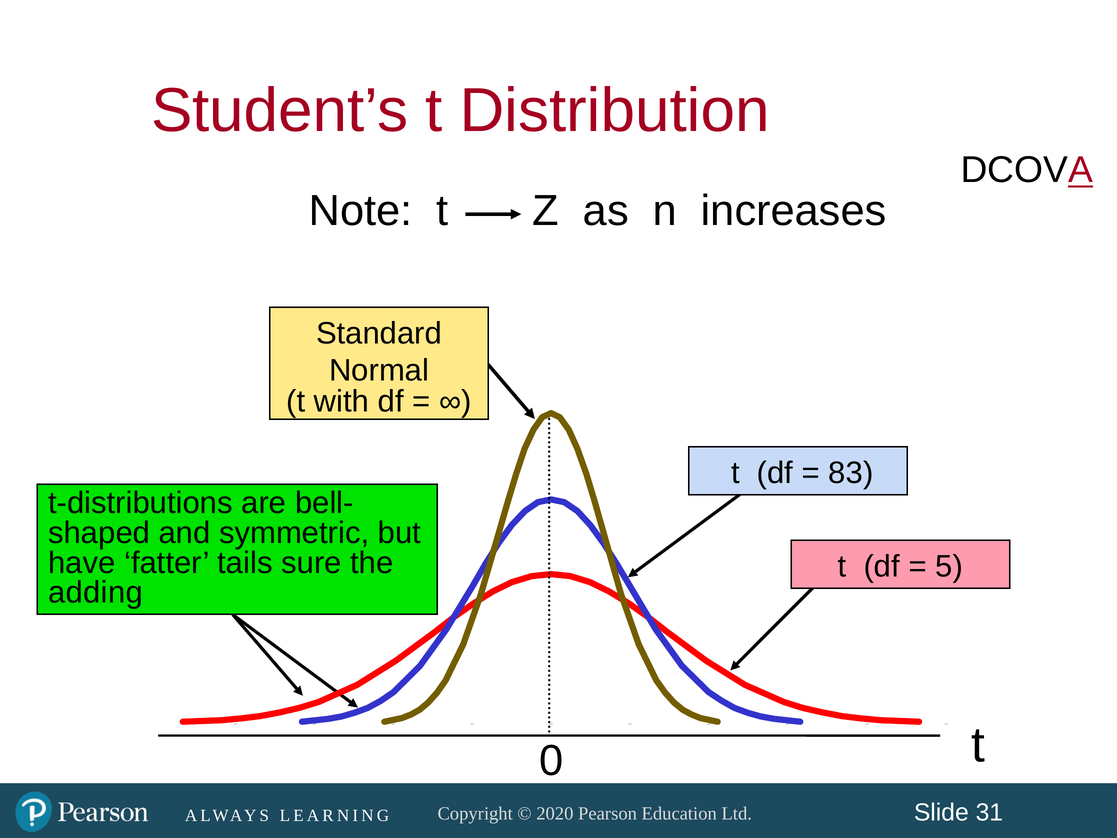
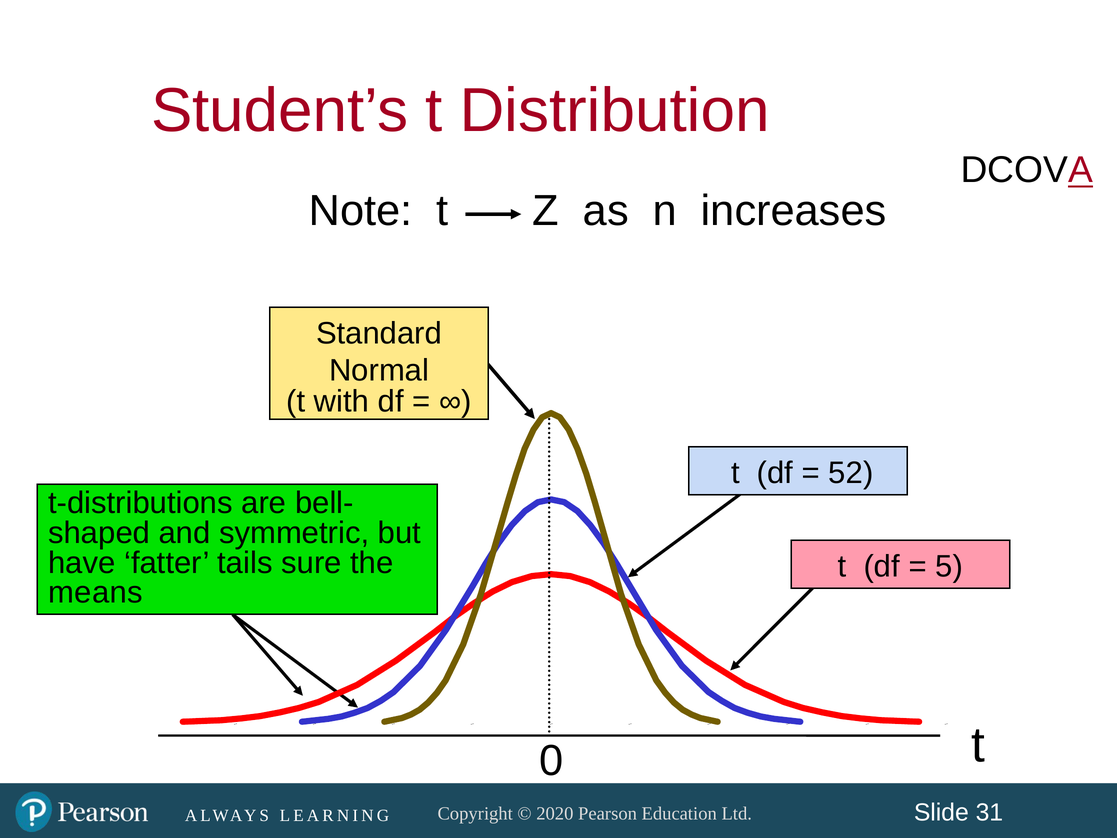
83: 83 -> 52 (851, 473)
adding: adding -> means (96, 592)
